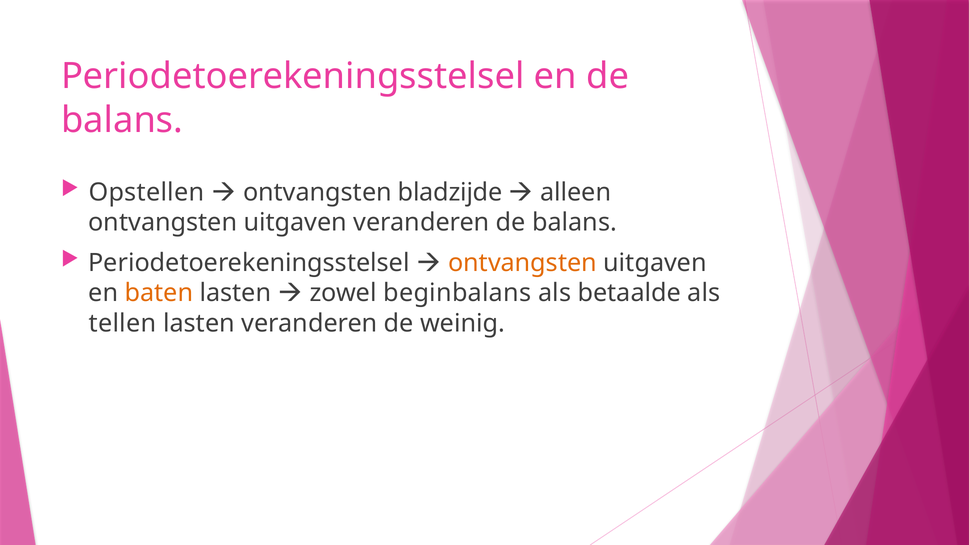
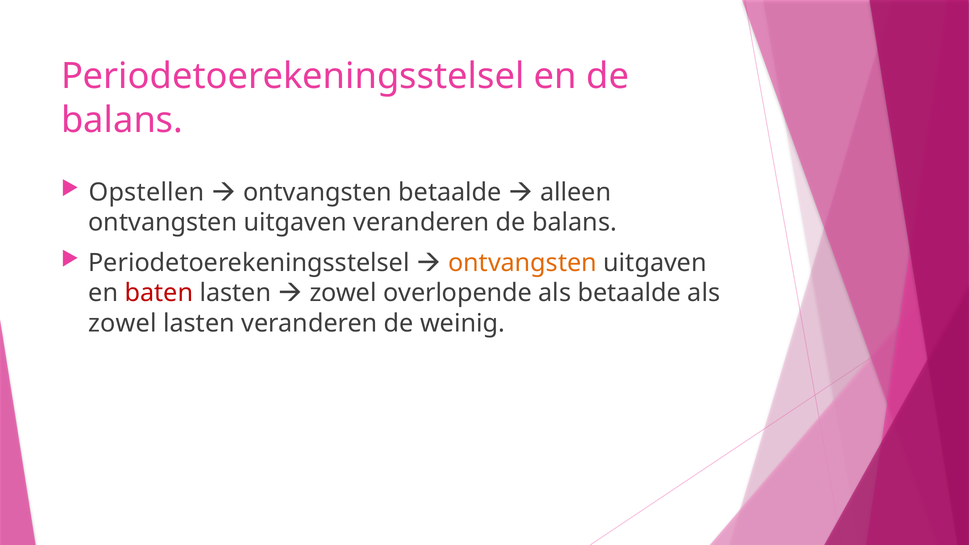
ontvangsten bladzijde: bladzijde -> betaalde (450, 192)
baten colour: orange -> red (159, 293)
beginbalans: beginbalans -> overlopende (458, 293)
tellen: tellen -> zowel (123, 323)
